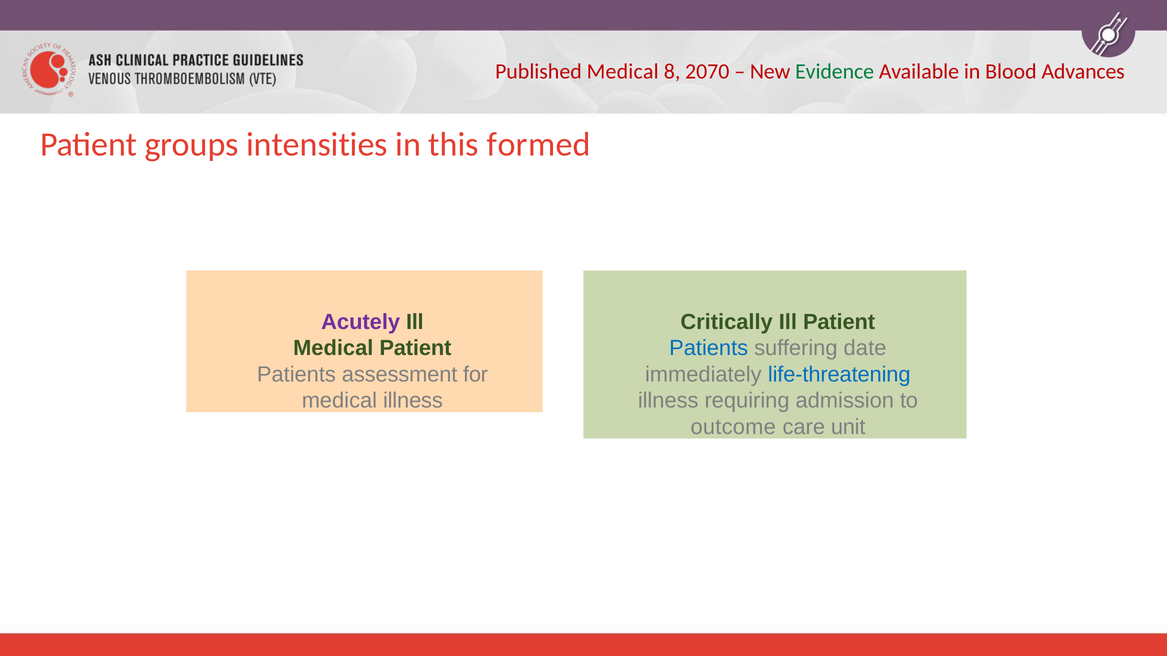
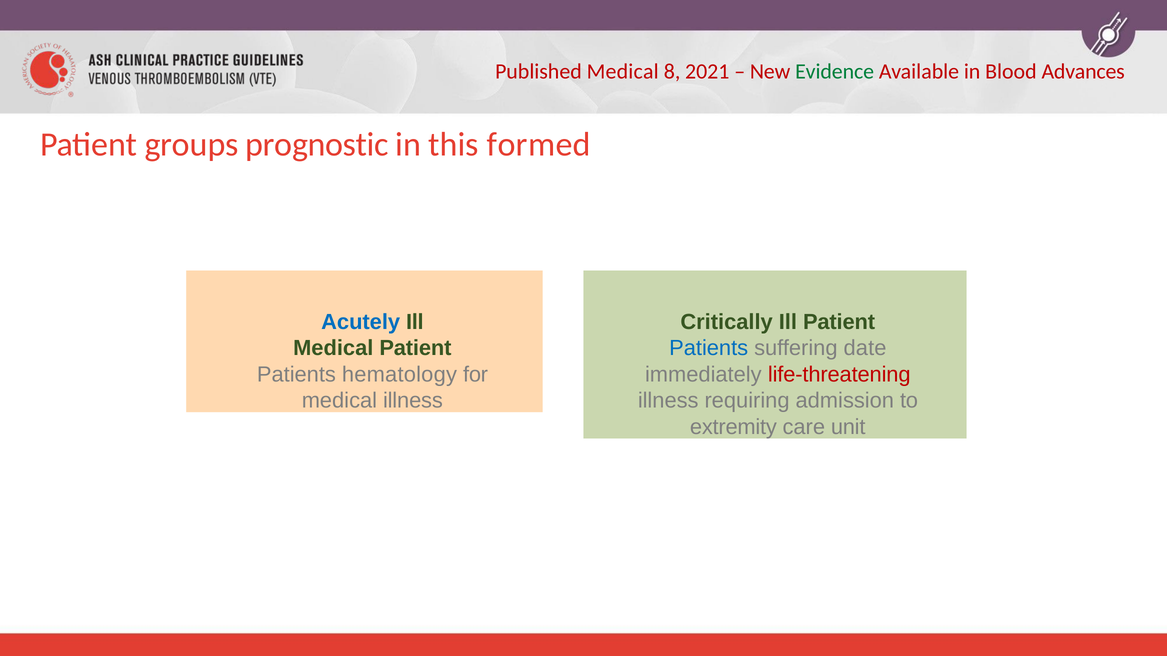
2070: 2070 -> 2021 (707, 72)
intensities: intensities -> prognostic (317, 145)
Acutely colour: purple -> blue (361, 322)
assessment: assessment -> hematology (399, 375)
life-threatening colour: blue -> red (839, 375)
outcome: outcome -> extremity (733, 427)
